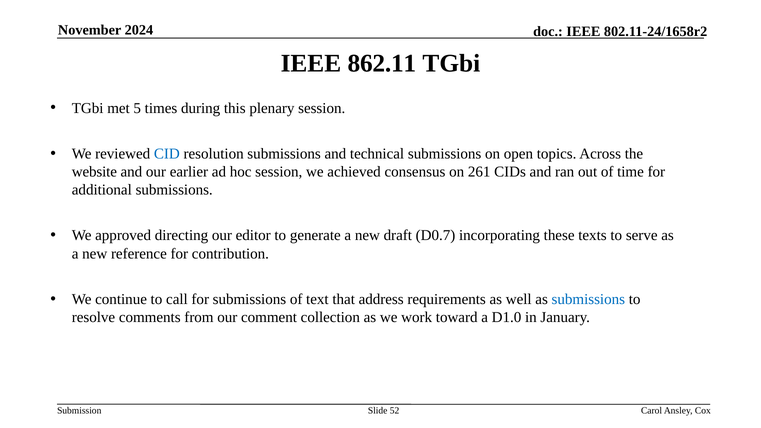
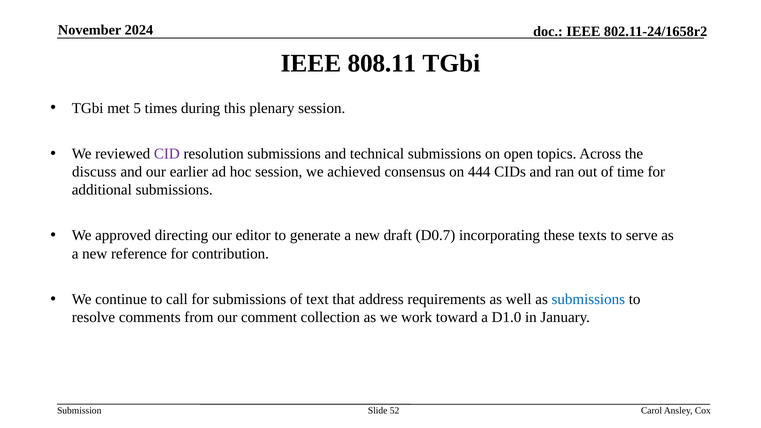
862.11: 862.11 -> 808.11 (382, 64)
CID colour: blue -> purple (167, 154)
website: website -> discuss (94, 172)
261: 261 -> 444 (479, 172)
